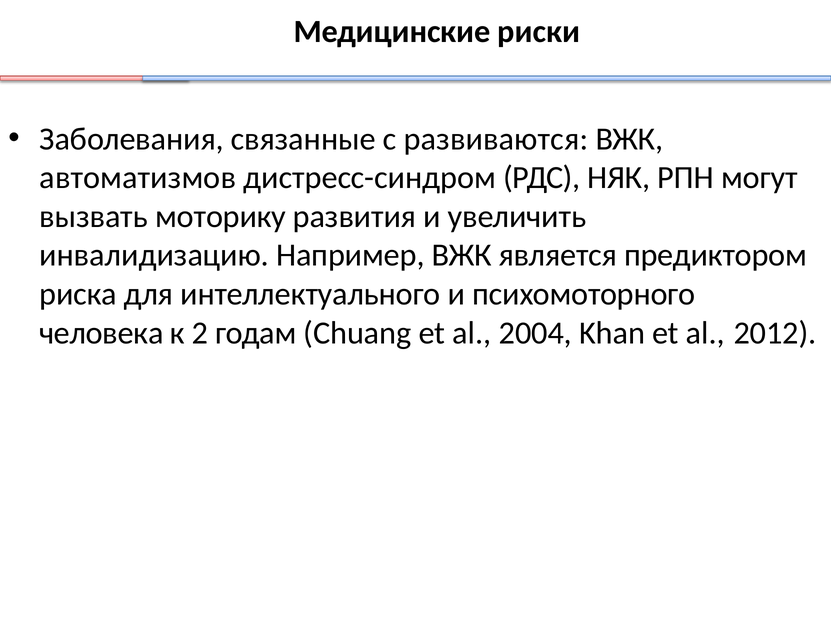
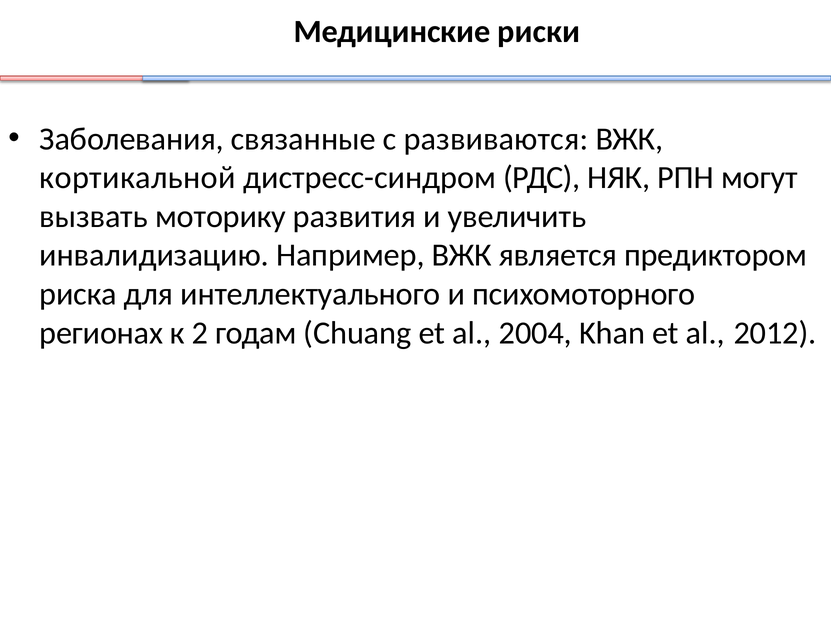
автоматизмов: автоматизмов -> кортикальной (138, 178)
человека: человека -> регионах (101, 333)
